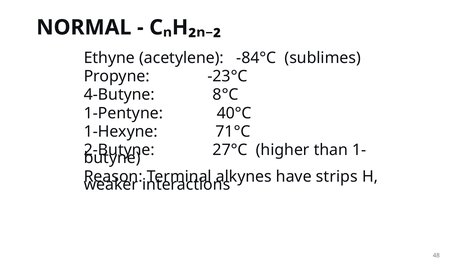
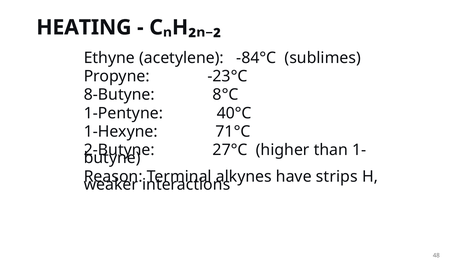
NORMAL: NORMAL -> HEATING (84, 27)
4-Butyne: 4-Butyne -> 8-Butyne (119, 95)
